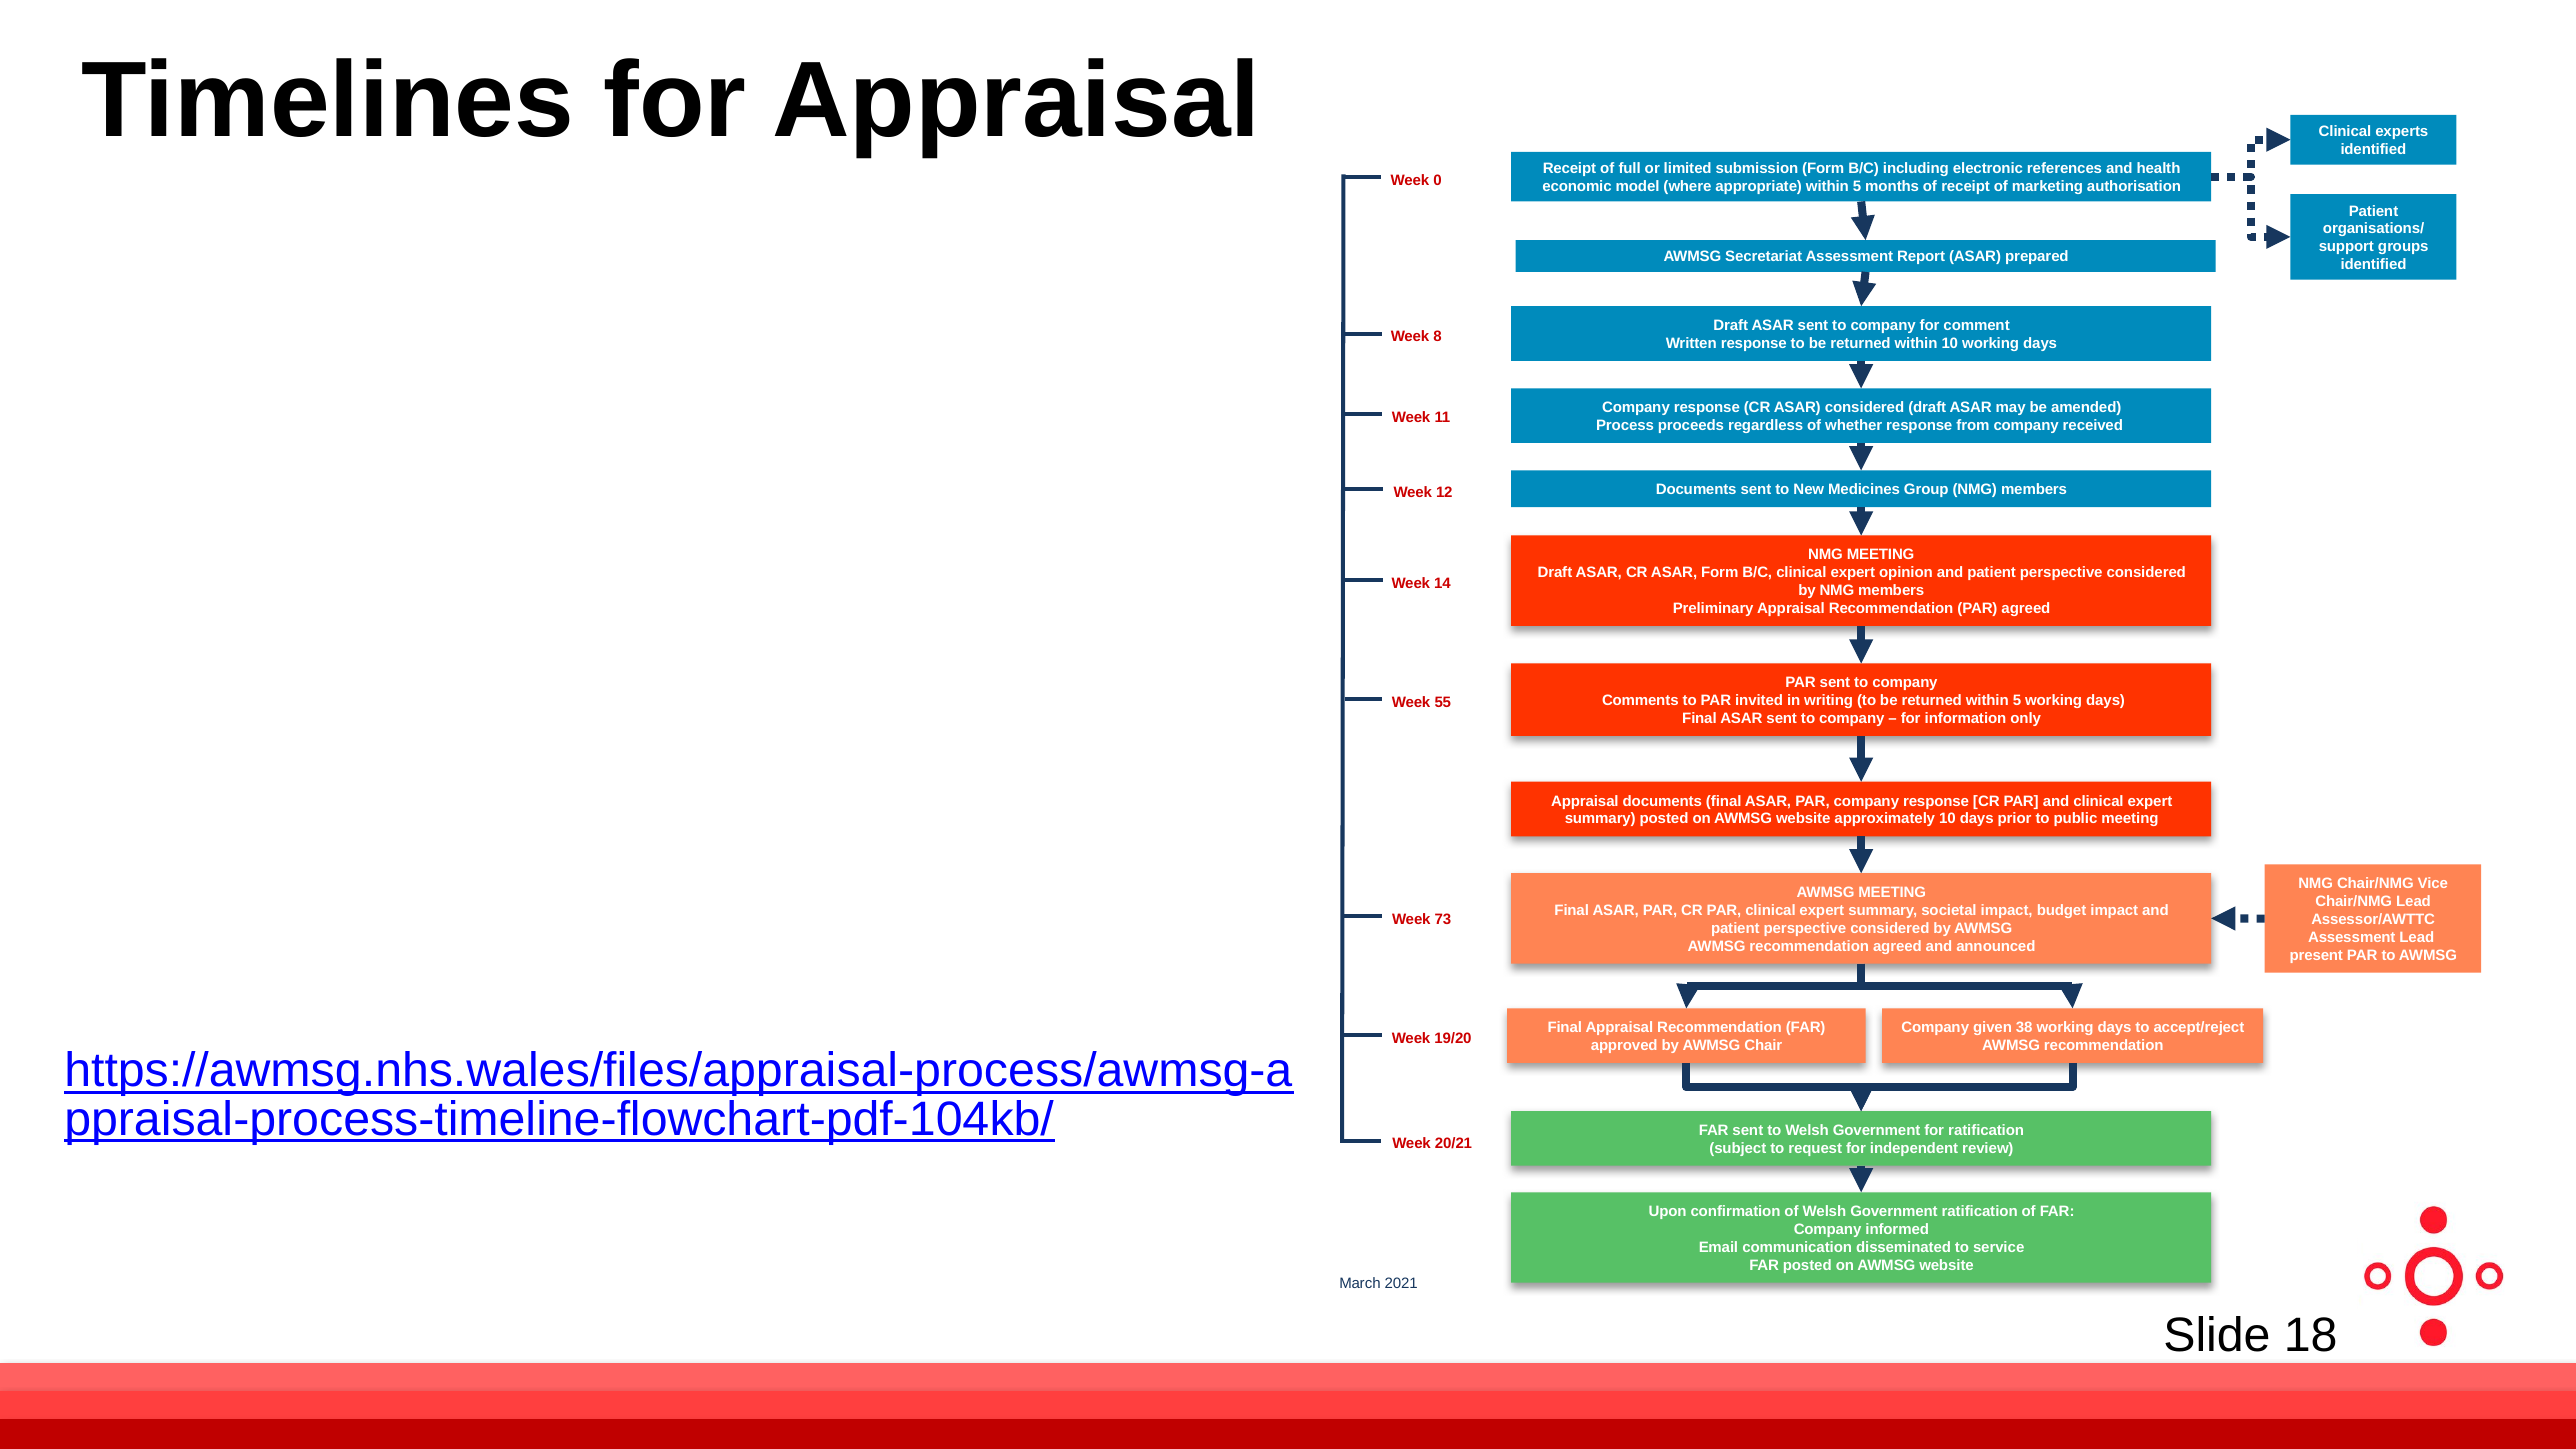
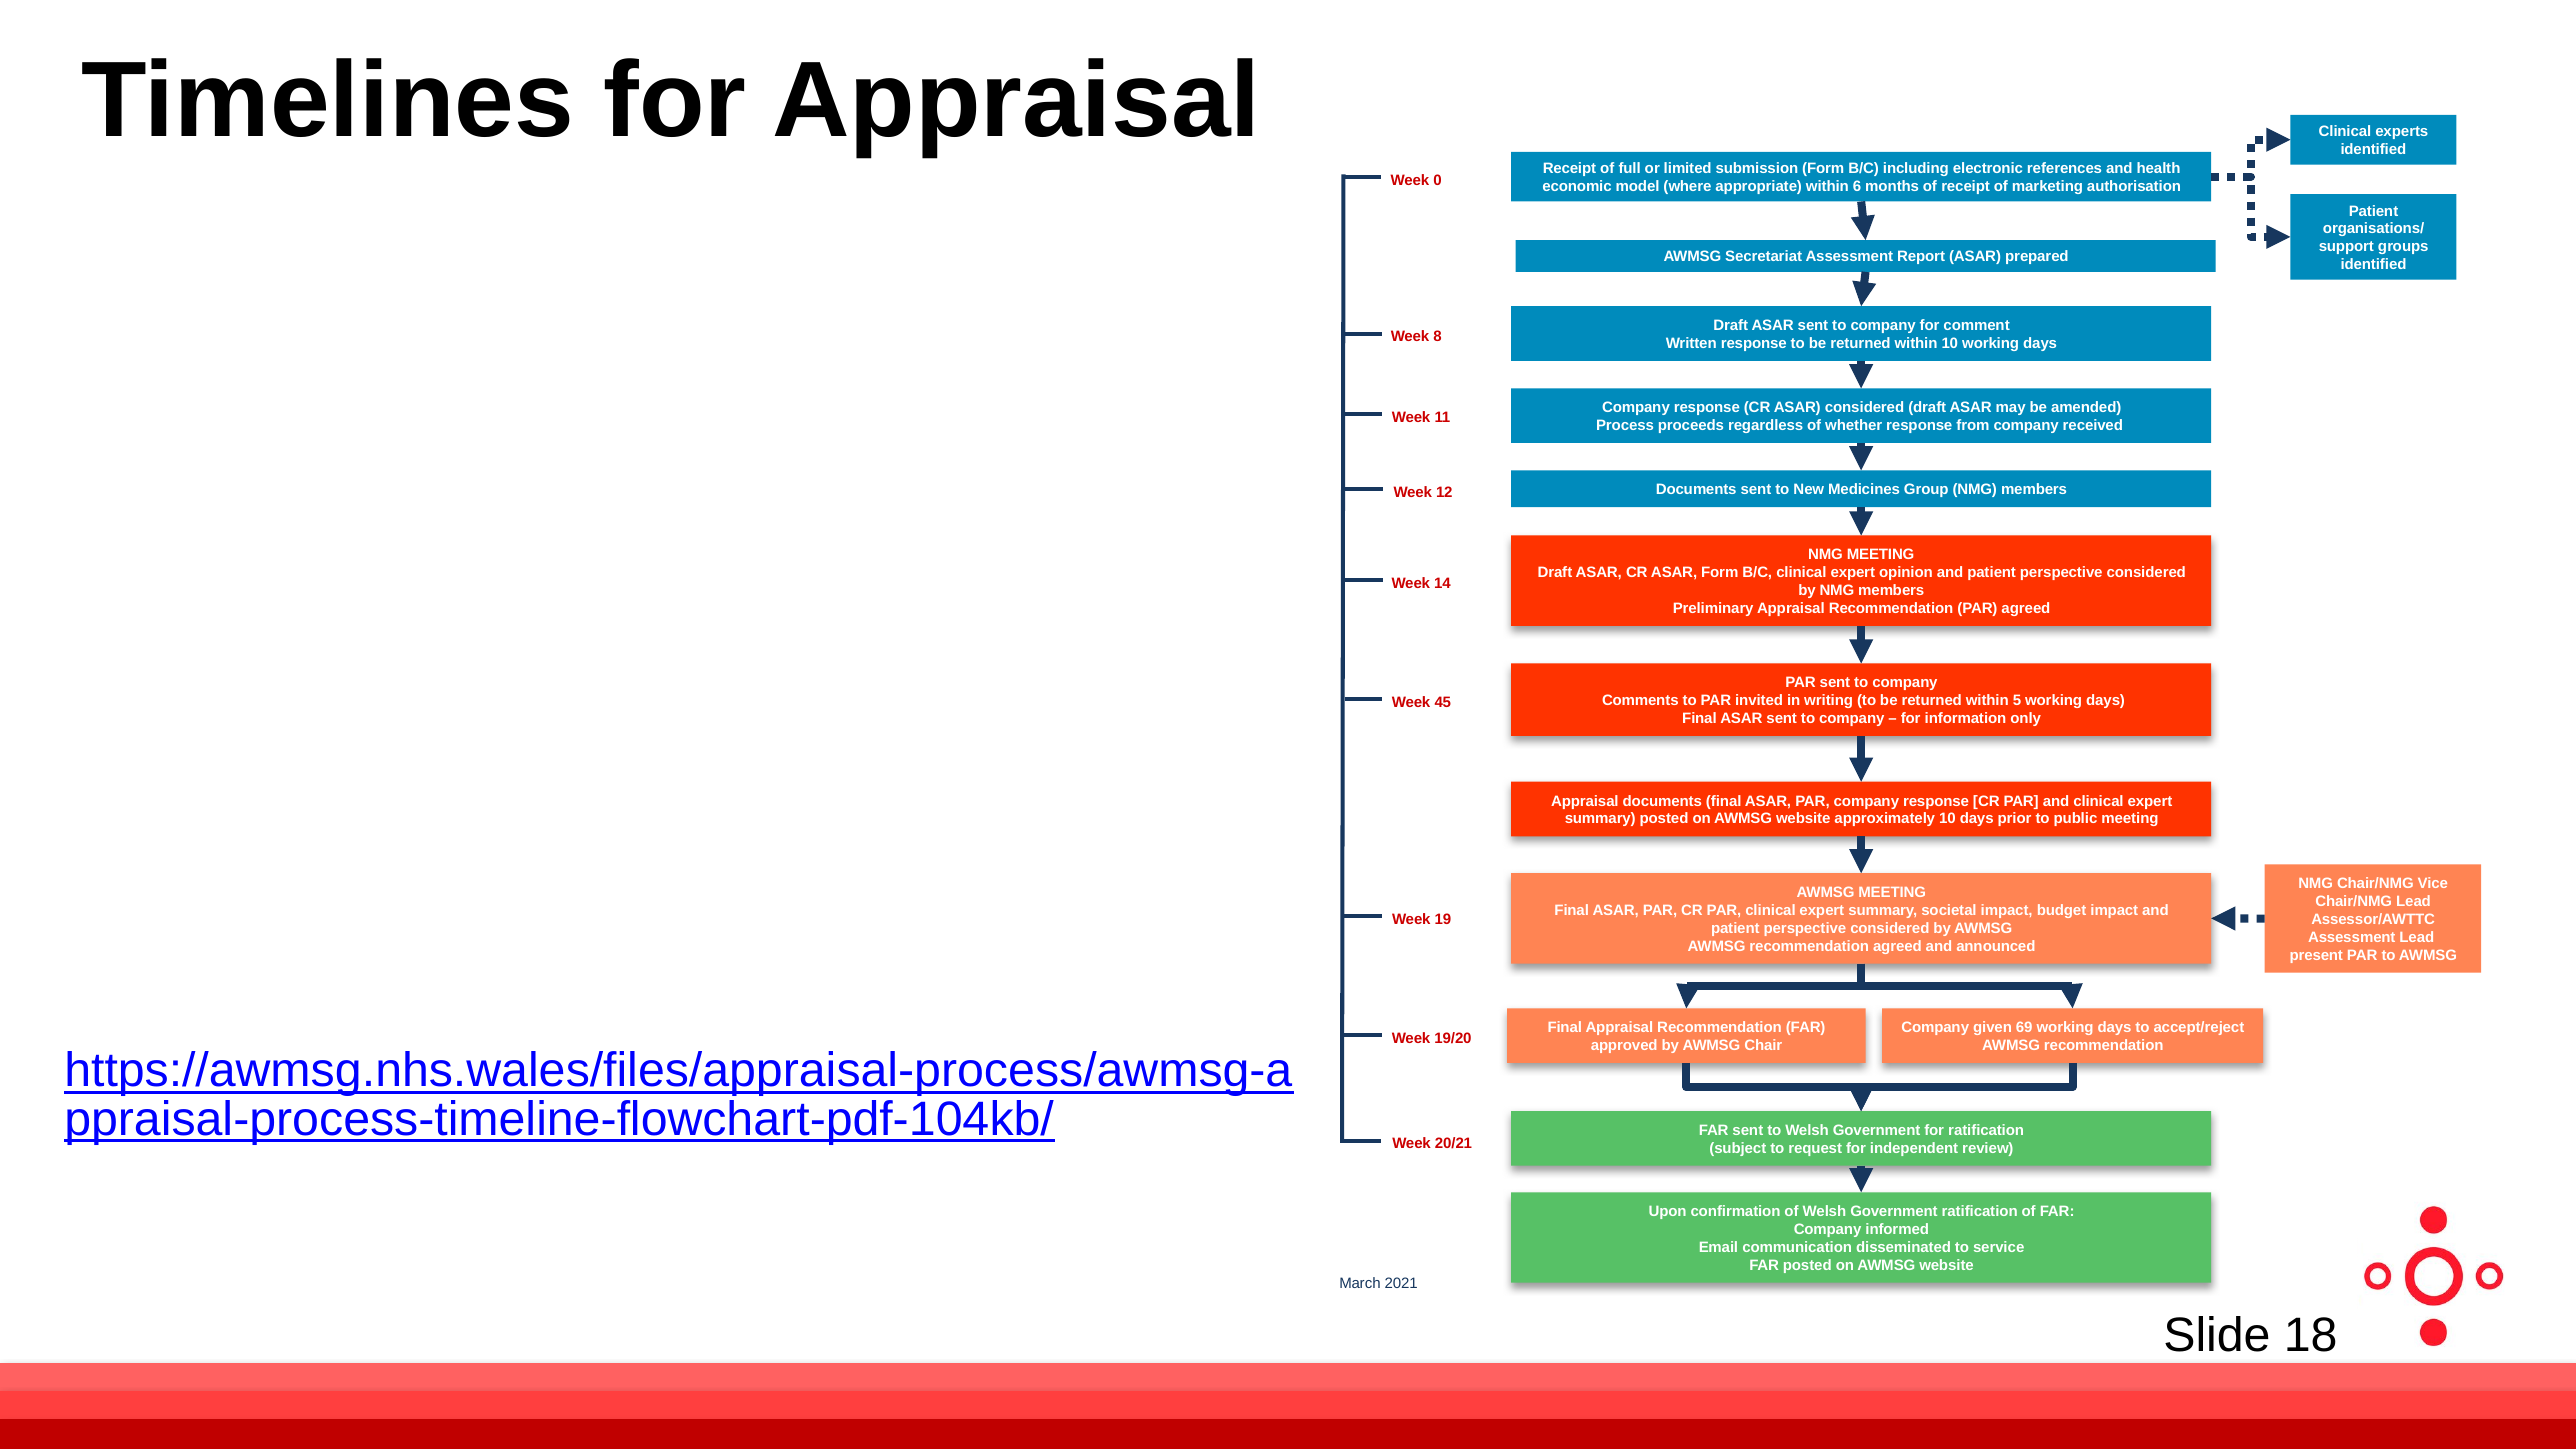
appropriate within 5: 5 -> 6 (1857, 187)
55: 55 -> 45 (1443, 702)
73: 73 -> 19 (1443, 920)
38: 38 -> 69 (2024, 1028)
